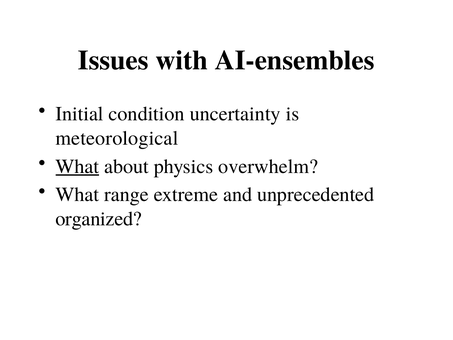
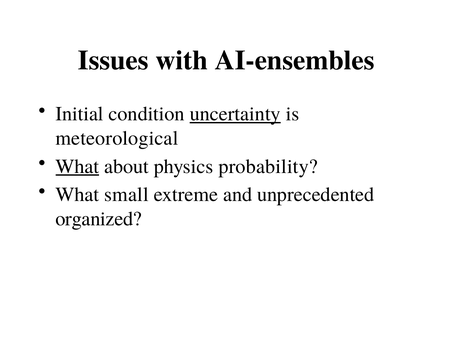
uncertainty underline: none -> present (235, 114)
overwhelm: overwhelm -> probability (268, 166)
range: range -> small (126, 194)
